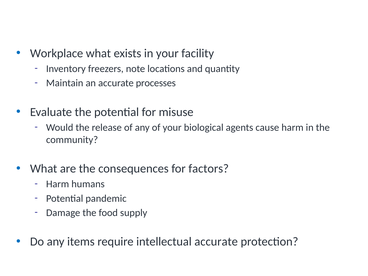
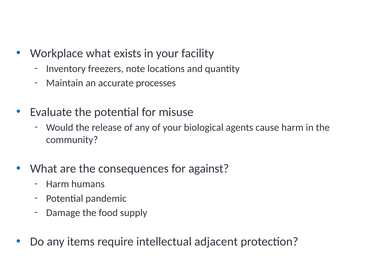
factors: factors -> against (209, 169)
intellectual accurate: accurate -> adjacent (216, 242)
